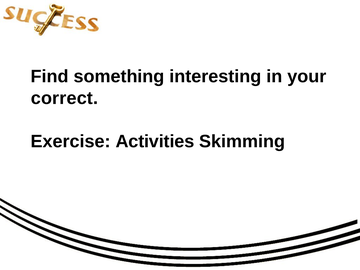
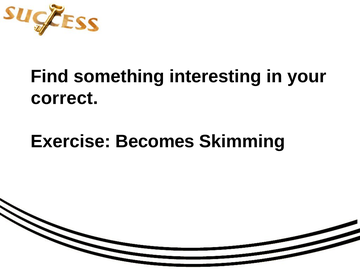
Activities: Activities -> Becomes (155, 141)
